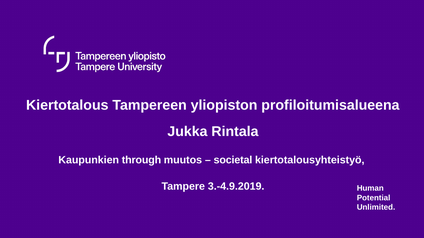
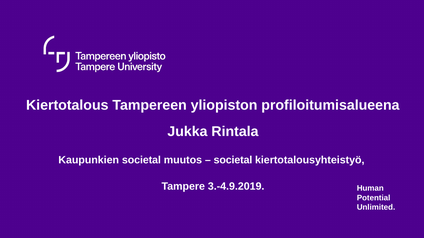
Kaupunkien through: through -> societal (141, 160)
